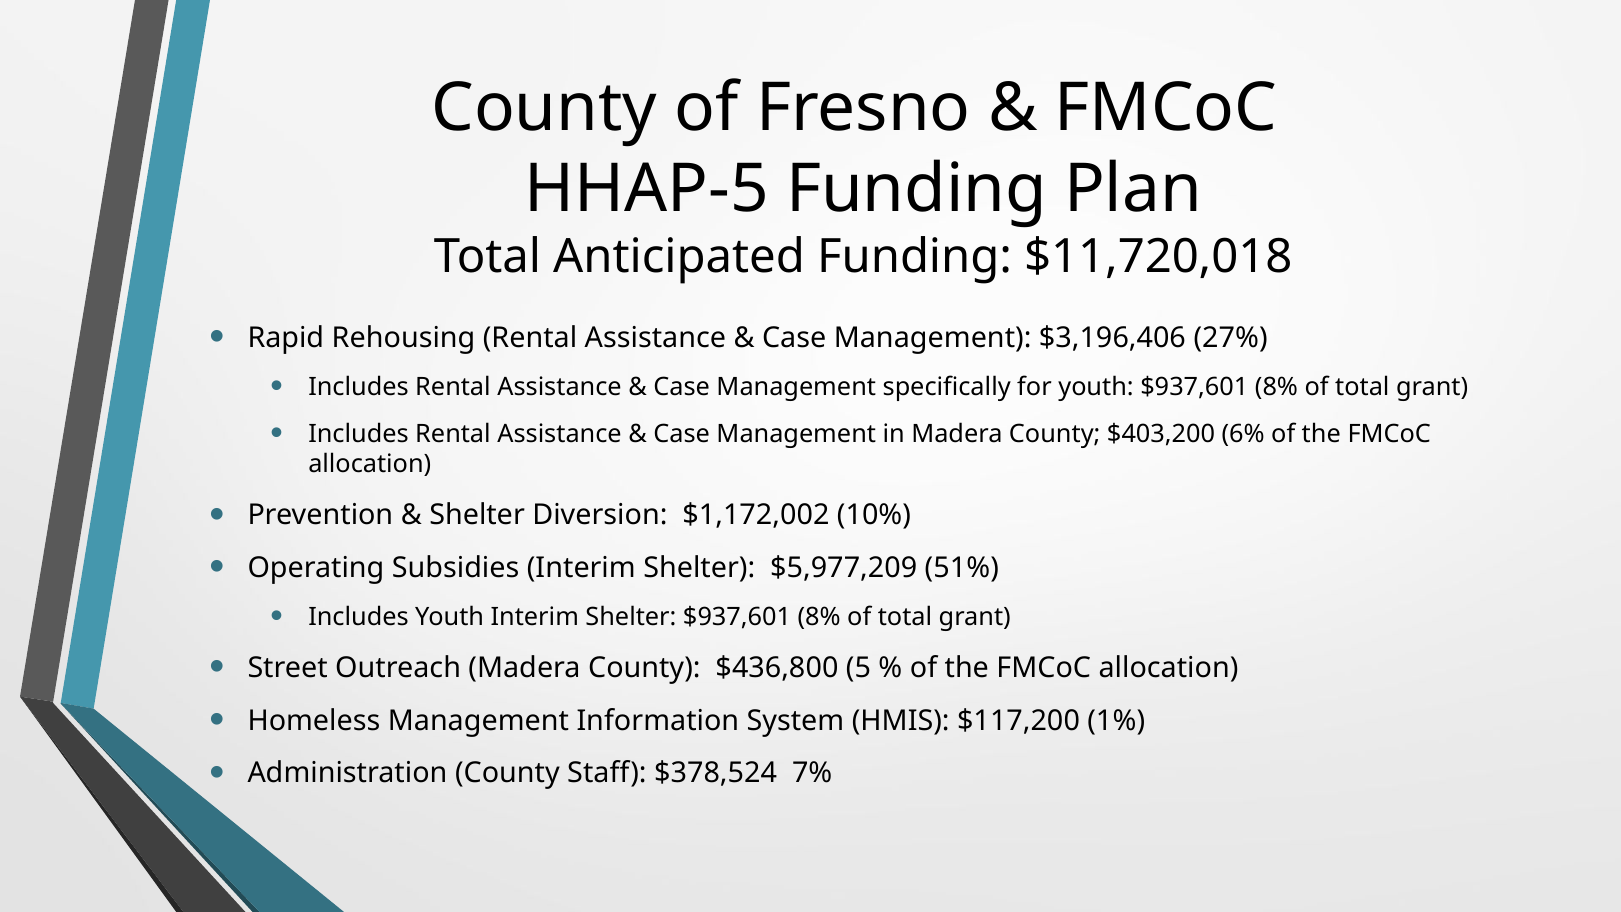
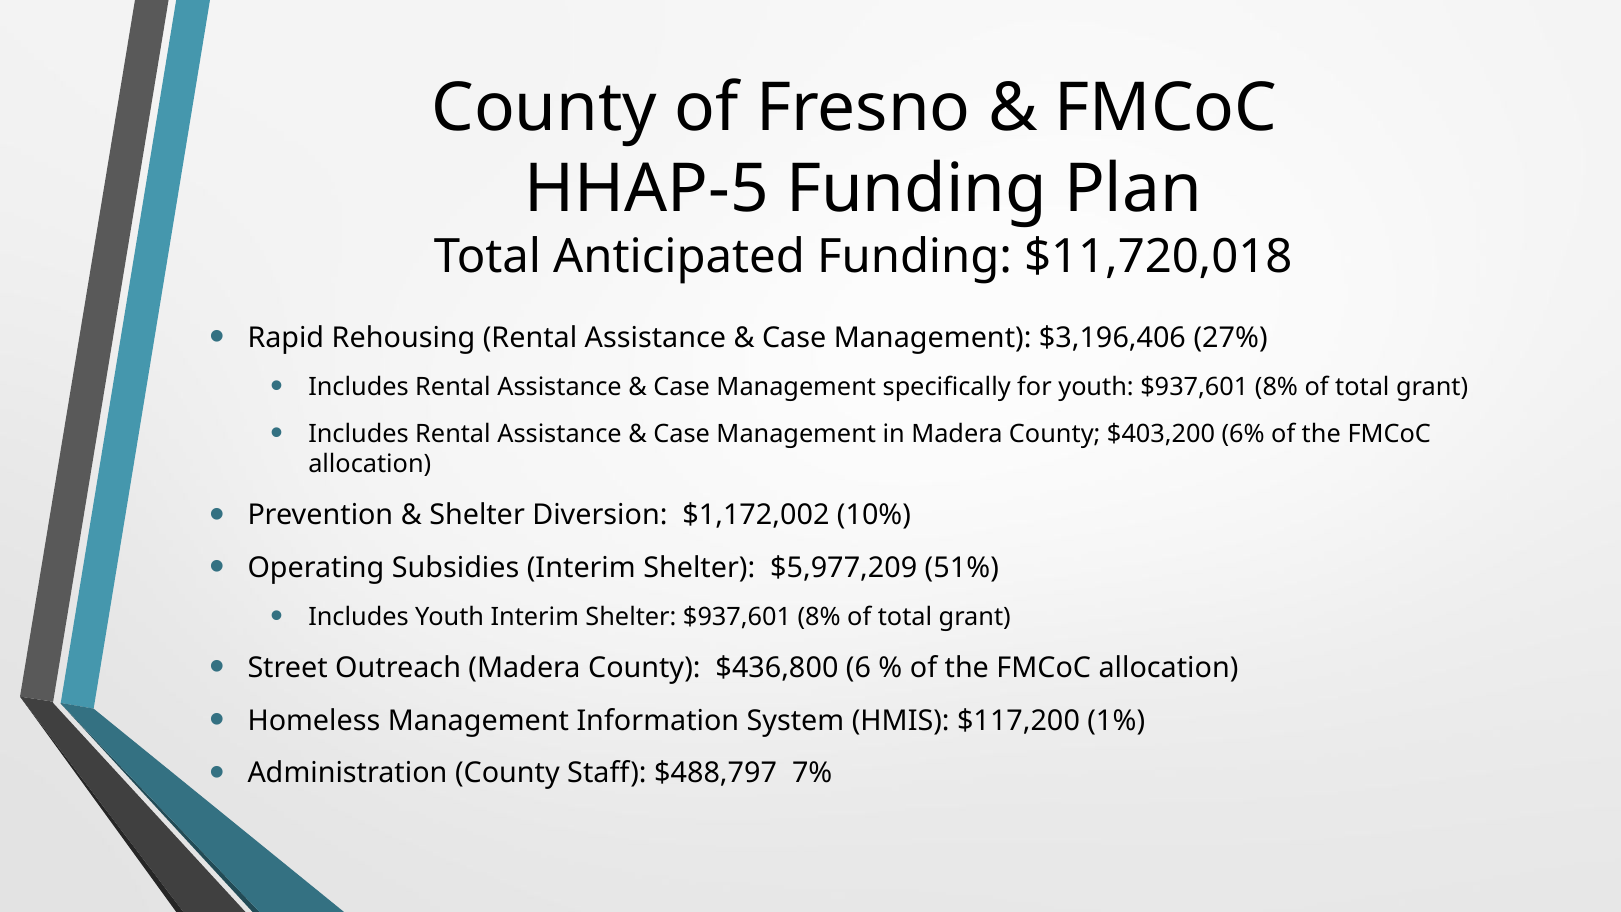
5: 5 -> 6 (858, 668)
$378,524: $378,524 -> $488,797 (716, 773)
